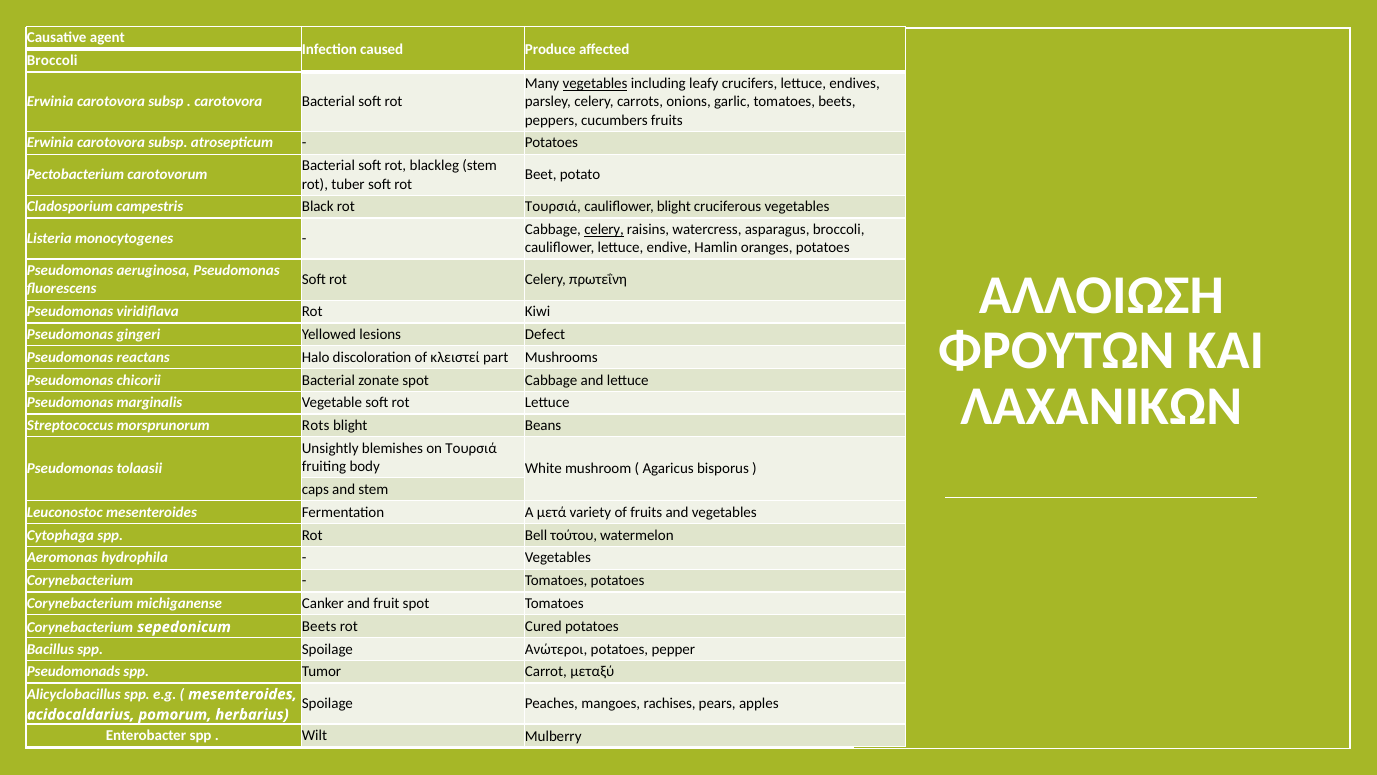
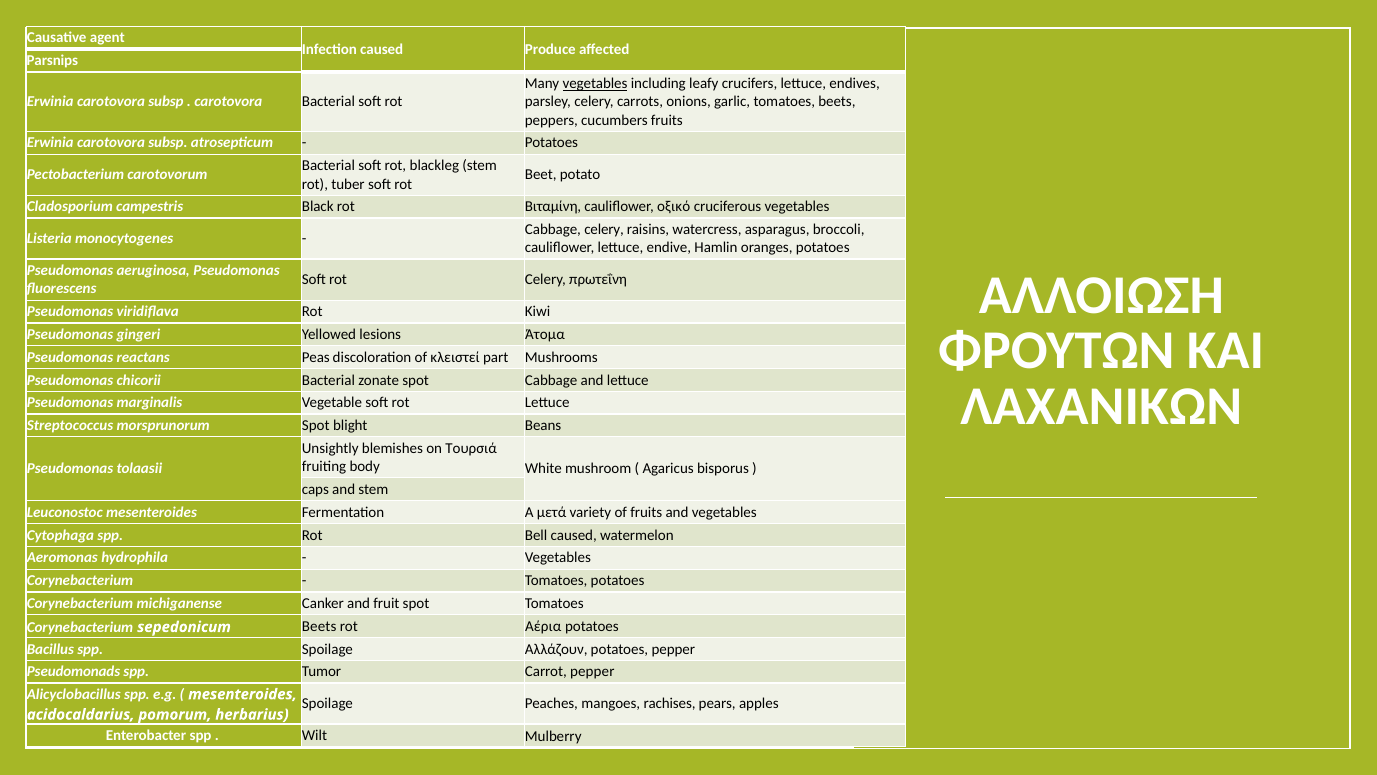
Broccoli: Broccoli -> Parsnips (52, 61)
rot Τουρσιά: Τουρσιά -> Βιταμίνη (553, 207)
cauliflower blight: blight -> οξικό (674, 207)
celery underline: present -> none (604, 229)
Defect: Defect -> Άτομα (545, 334)
Halo: Halo -> Peas (316, 357)
morsprunorum Rots: Rots -> Spot (316, 425)
Bell τούτου: τούτου -> caused (574, 535)
Cured: Cured -> Αέρια (543, 626)
Ανώτεροι: Ανώτεροι -> Αλλάζουν (556, 649)
Carrot μεταξύ: μεταξύ -> pepper (592, 671)
